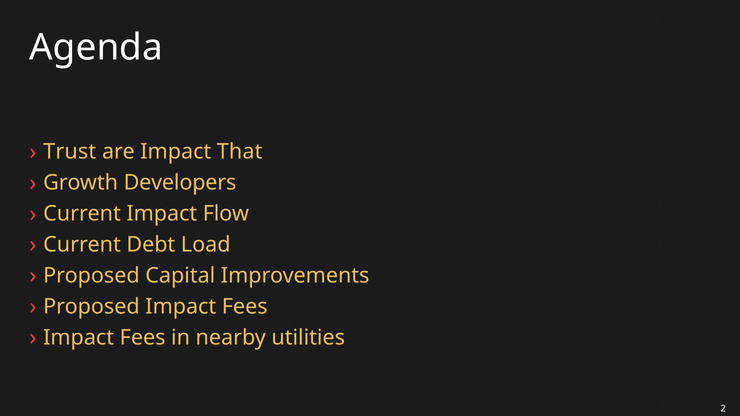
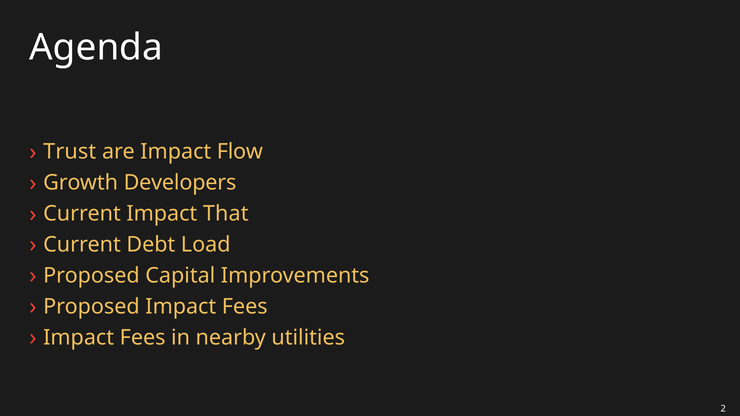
That: That -> Flow (240, 152)
Flow: Flow -> That (226, 214)
